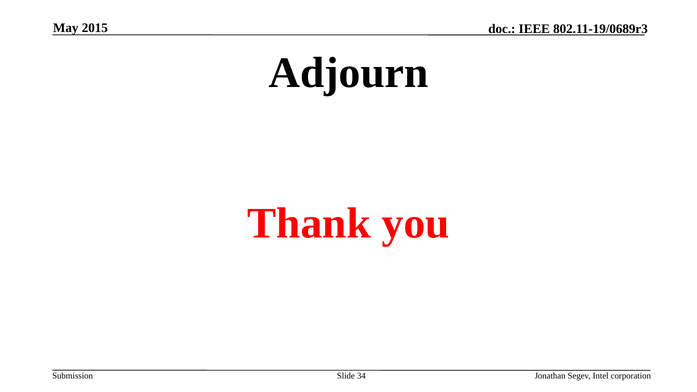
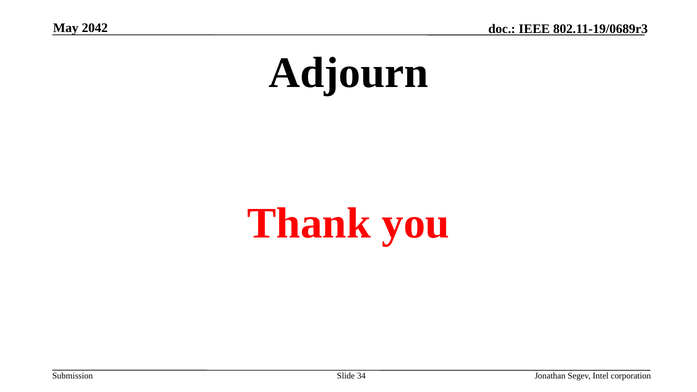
2015: 2015 -> 2042 (95, 28)
